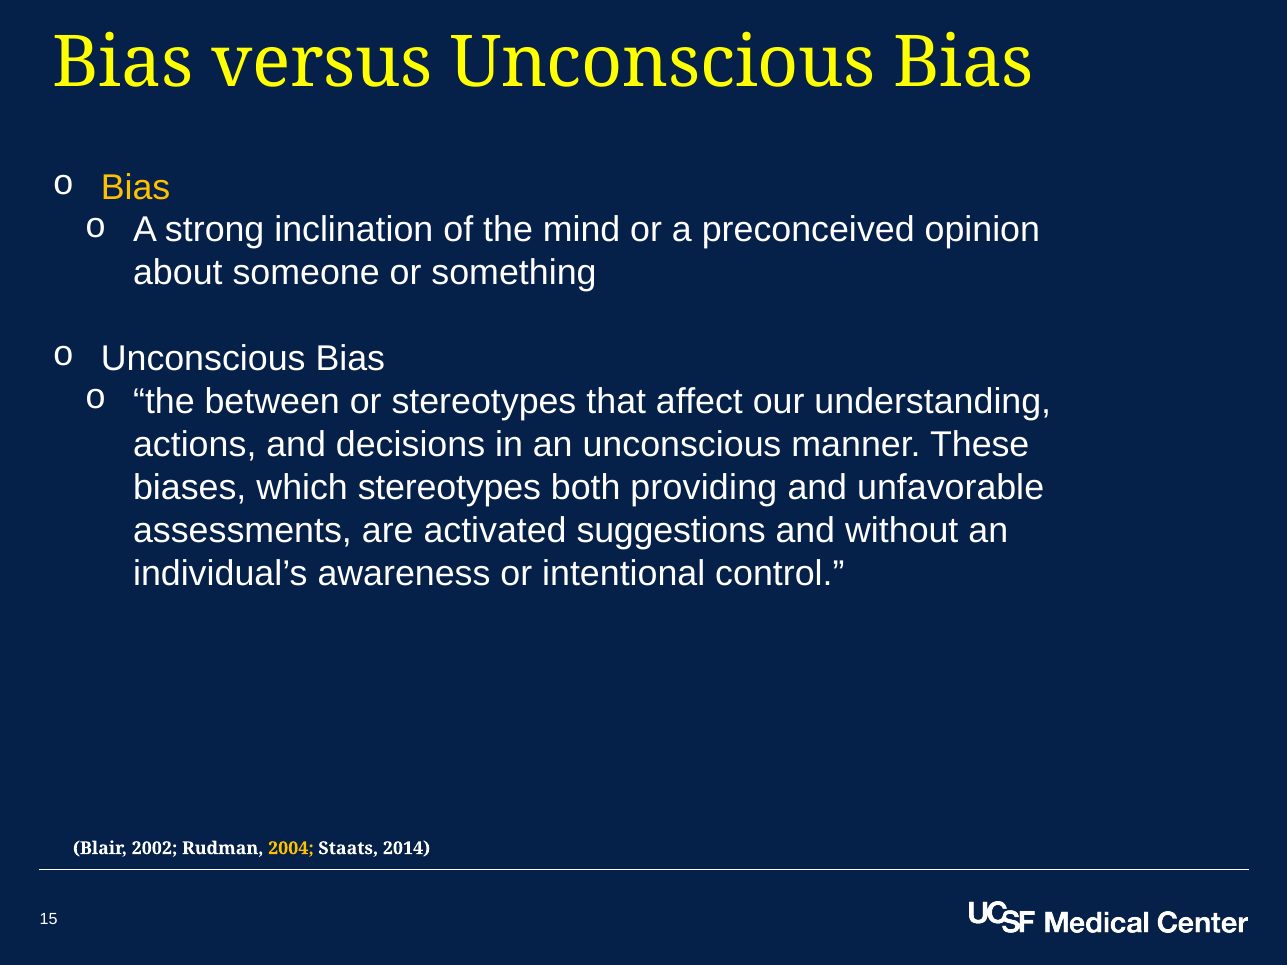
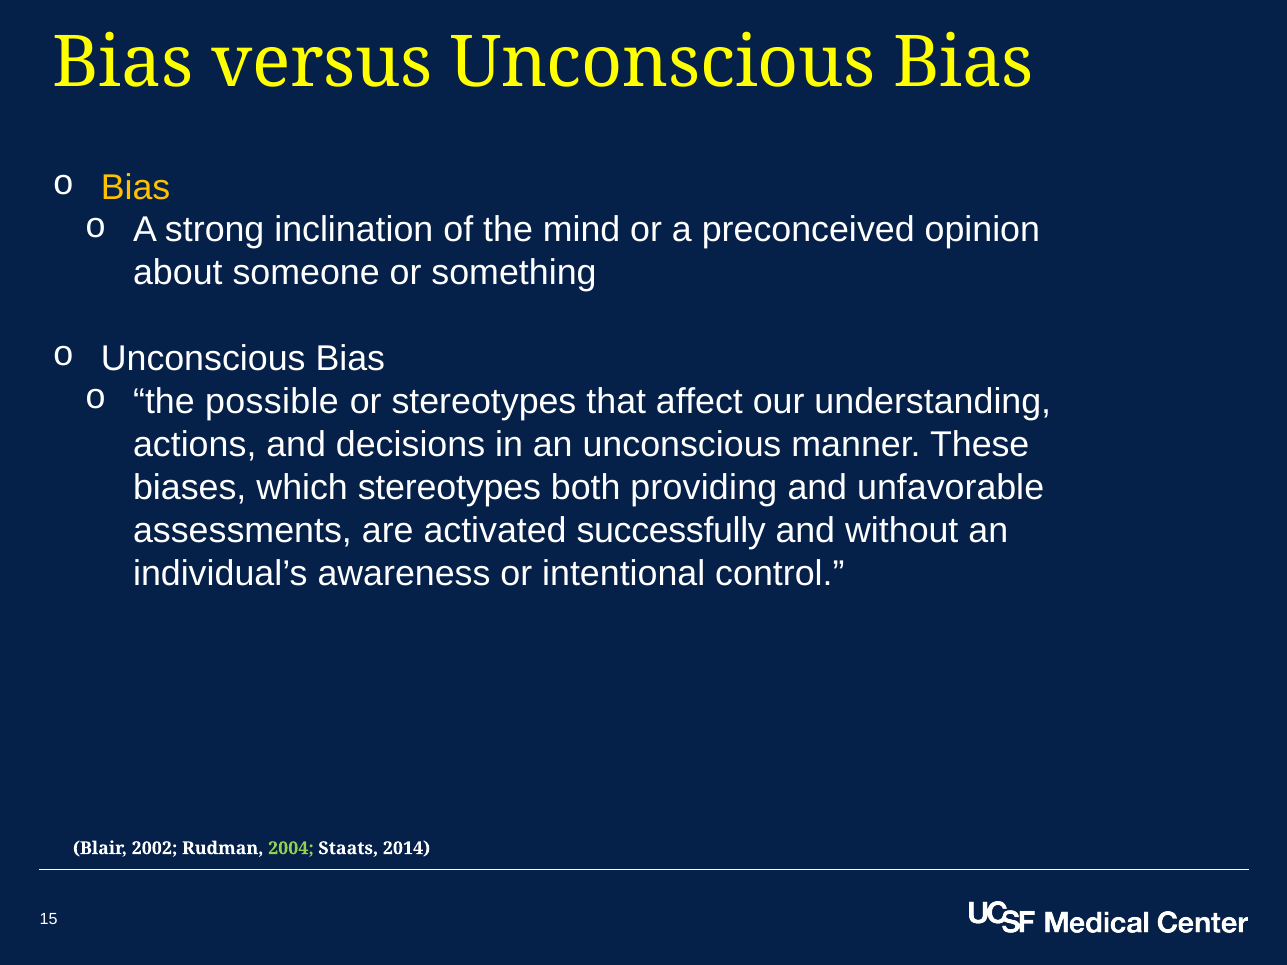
between: between -> possible (272, 402)
suggestions: suggestions -> successfully (671, 531)
2004 colour: yellow -> light green (291, 848)
